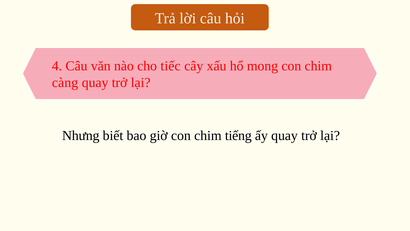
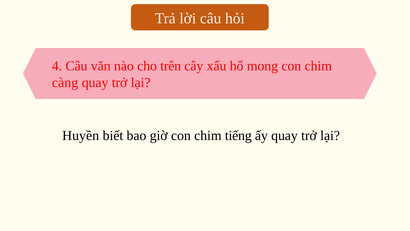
tiếc: tiếc -> trên (171, 66)
Nhưng: Nhưng -> Huyền (81, 135)
